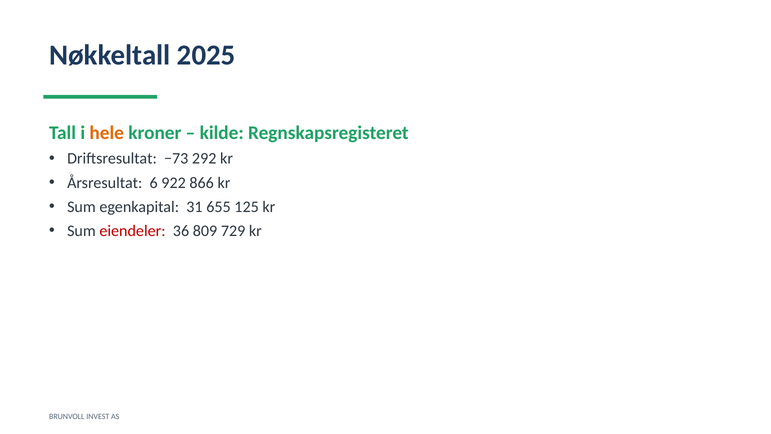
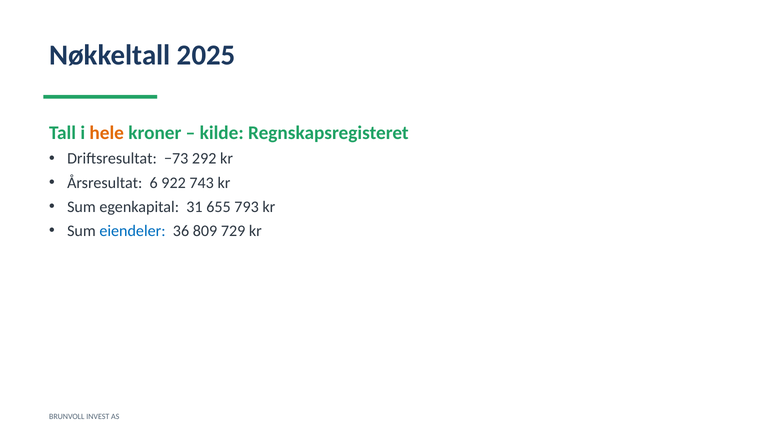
866: 866 -> 743 (202, 183)
125: 125 -> 793 (247, 207)
eiendeler colour: red -> blue (132, 231)
